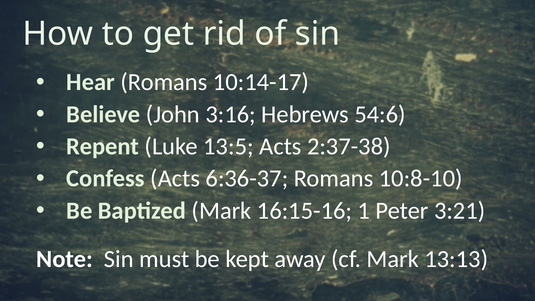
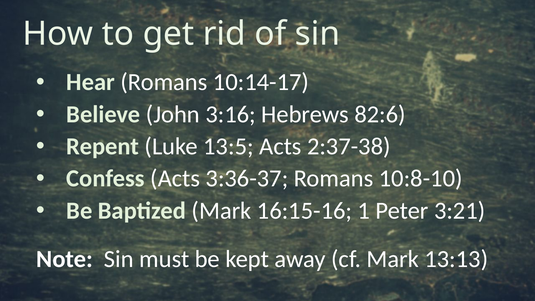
54:6: 54:6 -> 82:6 (380, 114)
6:36-37: 6:36-37 -> 3:36-37 (247, 179)
